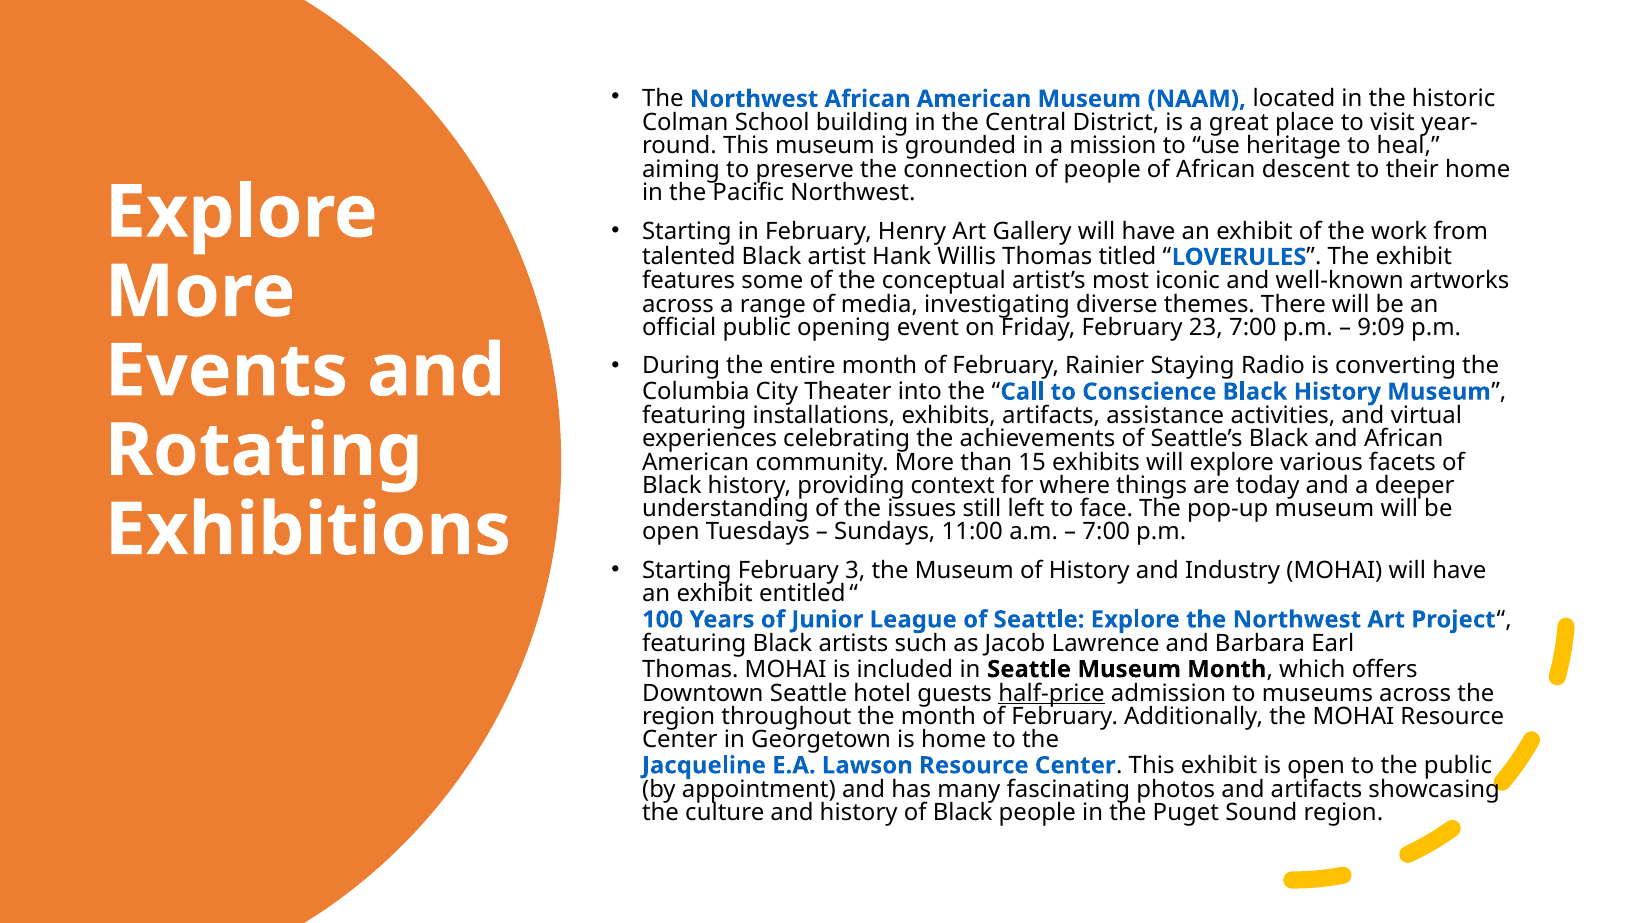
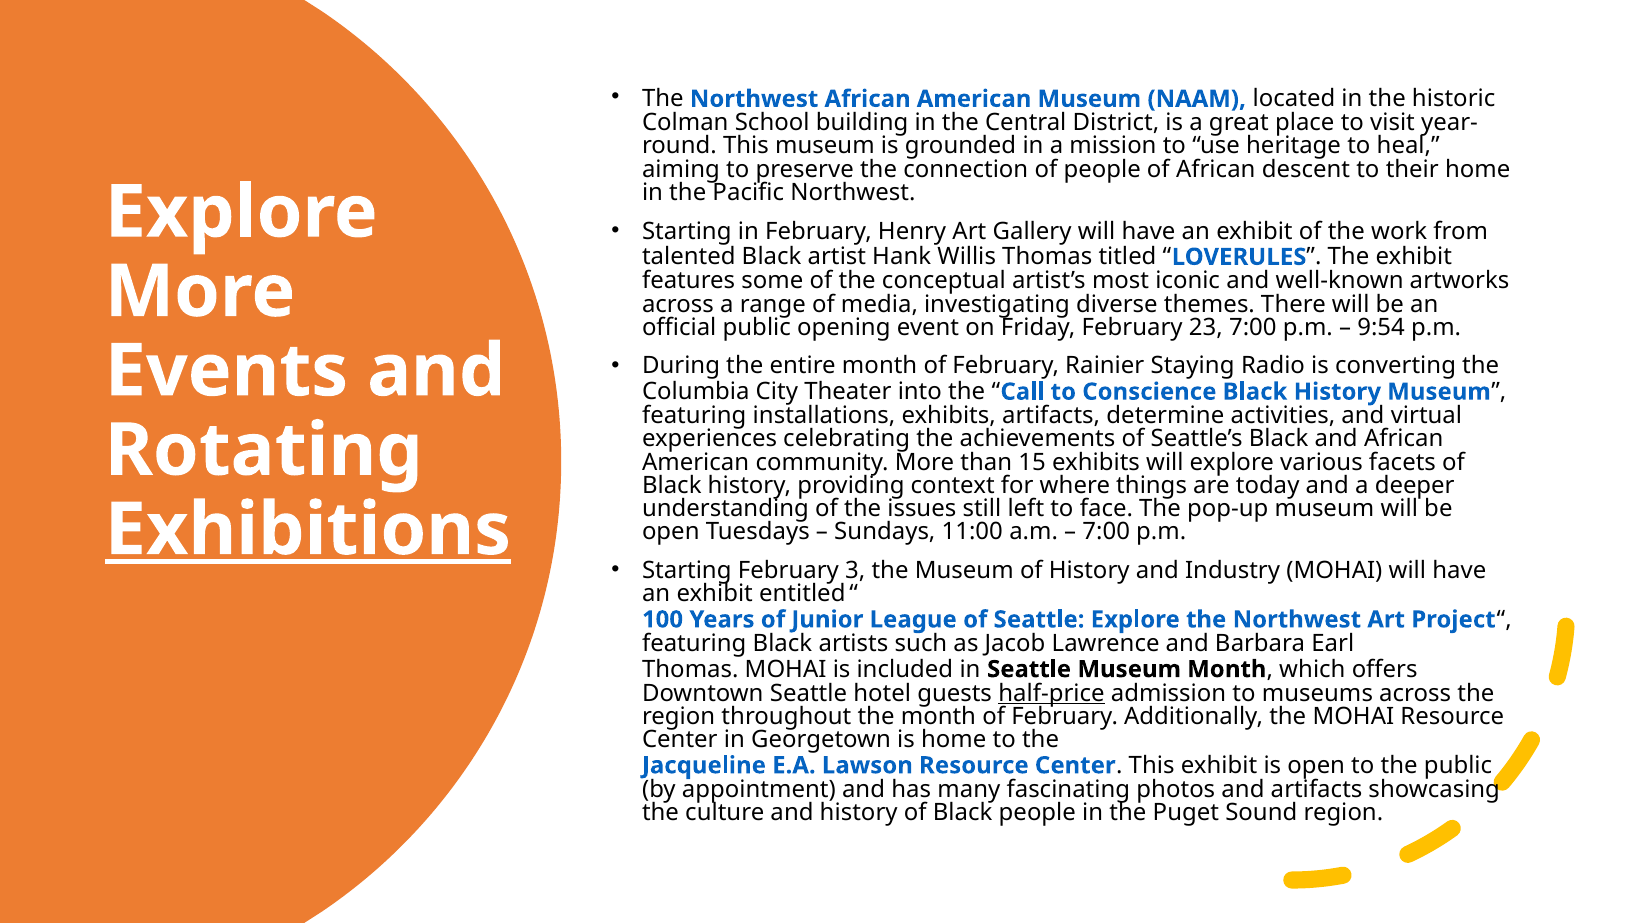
9:09: 9:09 -> 9:54 (1381, 328)
assistance: assistance -> determine (1165, 416)
Exhibitions underline: none -> present (308, 530)
